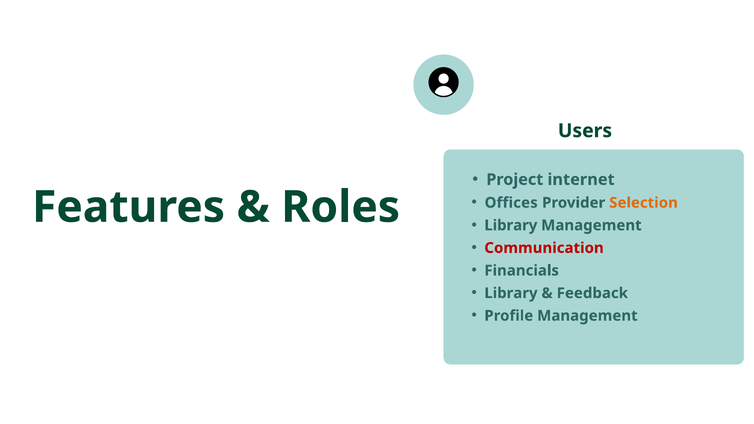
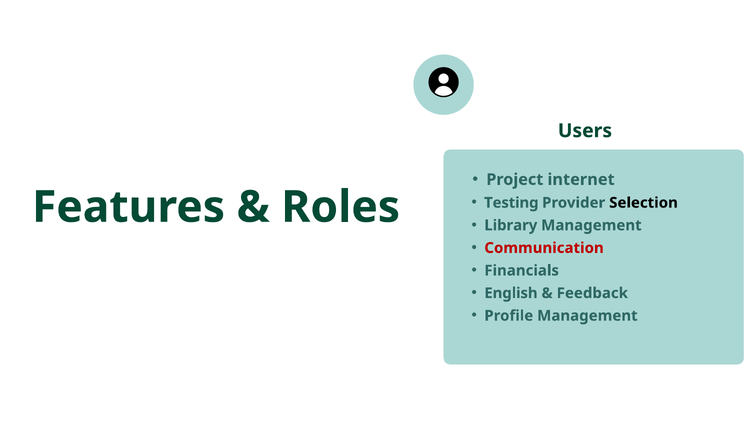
Offices: Offices -> Testing (511, 203)
Selection colour: orange -> black (644, 203)
Library: Library -> English (511, 293)
